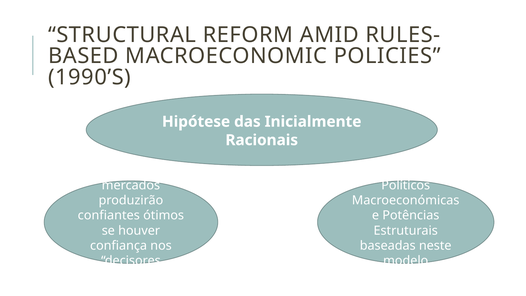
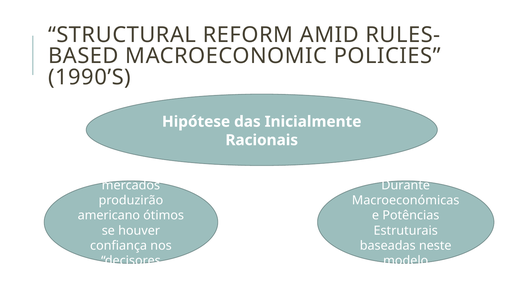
Políticos: Políticos -> Durante (406, 185)
confiantes: confiantes -> americano (109, 215)
